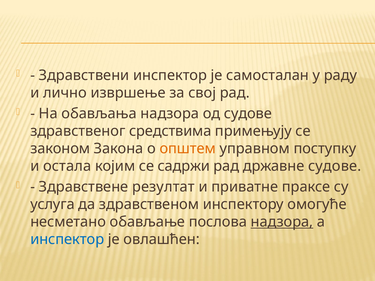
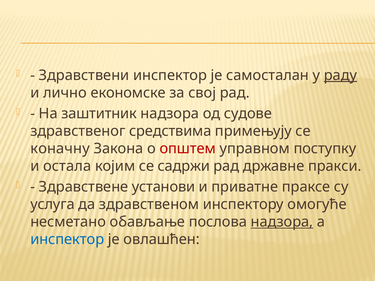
раду underline: none -> present (341, 75)
извршење: извршење -> економске (128, 93)
обављања: обављања -> заштитник (99, 114)
законом: законом -> коначну (60, 149)
општем colour: orange -> red (188, 149)
државне судове: судове -> пракси (335, 166)
резултат: резултат -> установи (164, 187)
